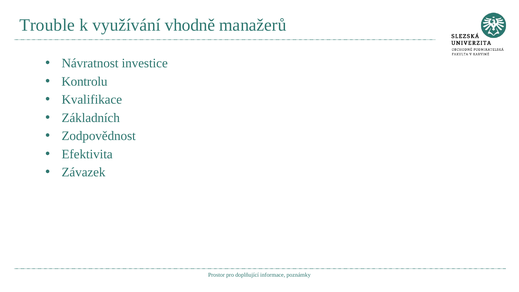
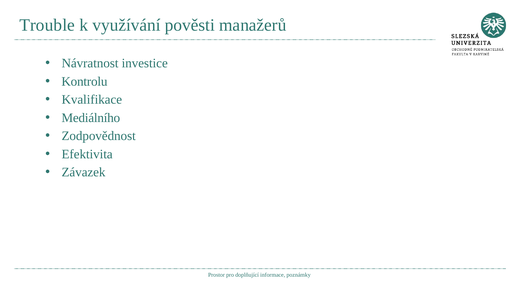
vhodně: vhodně -> pověsti (190, 25)
Základních: Základních -> Mediálního (91, 118)
